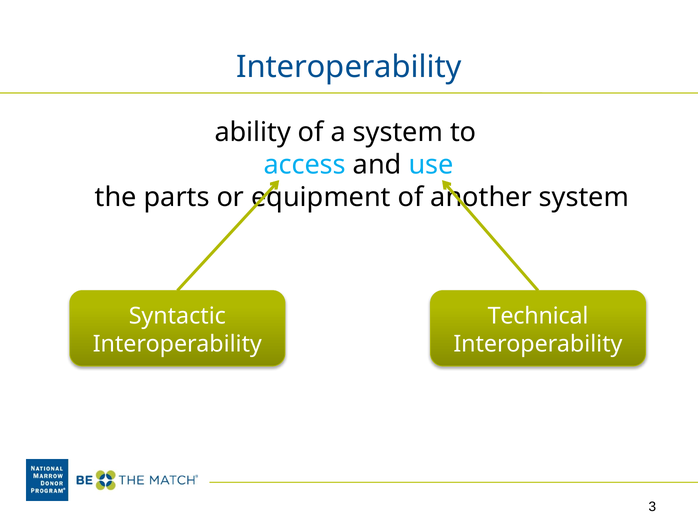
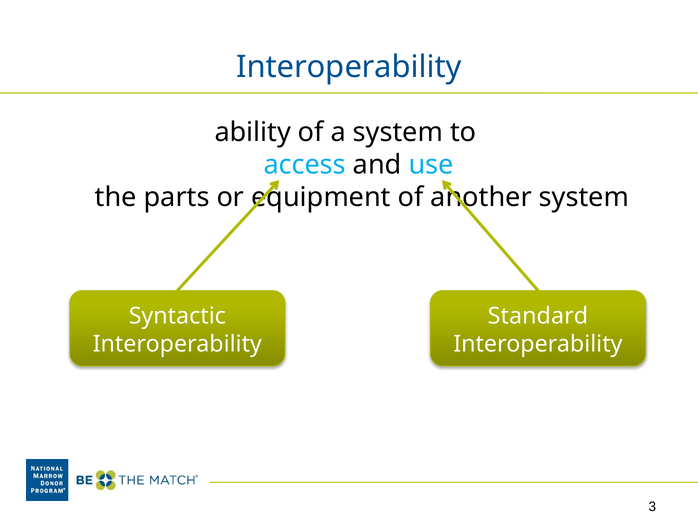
Technical: Technical -> Standard (538, 316)
